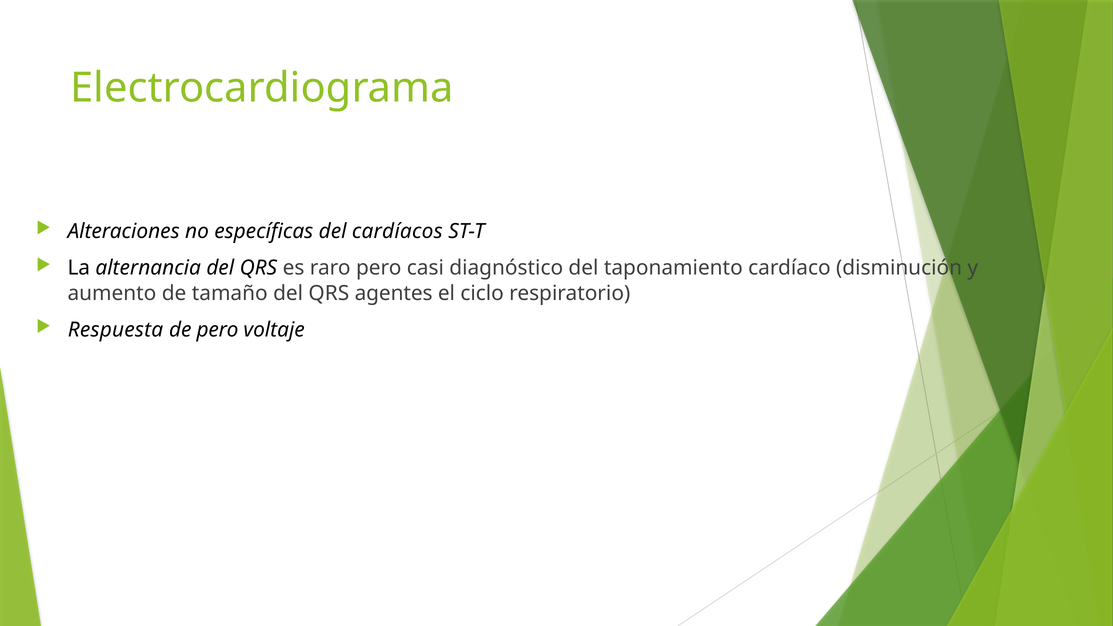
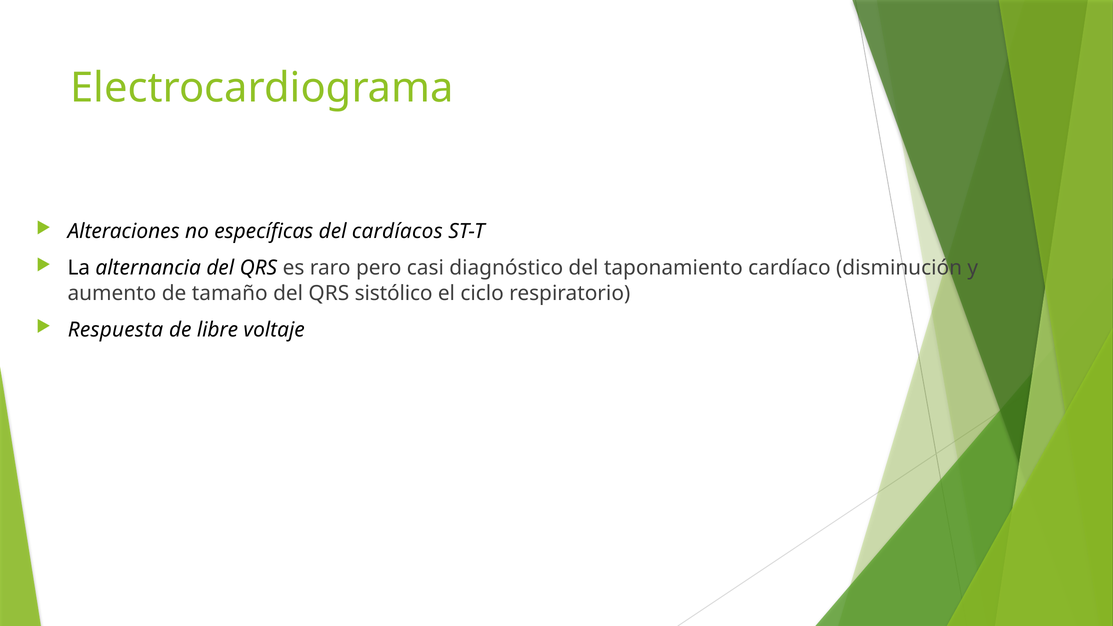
agentes: agentes -> sistólico (394, 293)
de pero: pero -> libre (217, 330)
